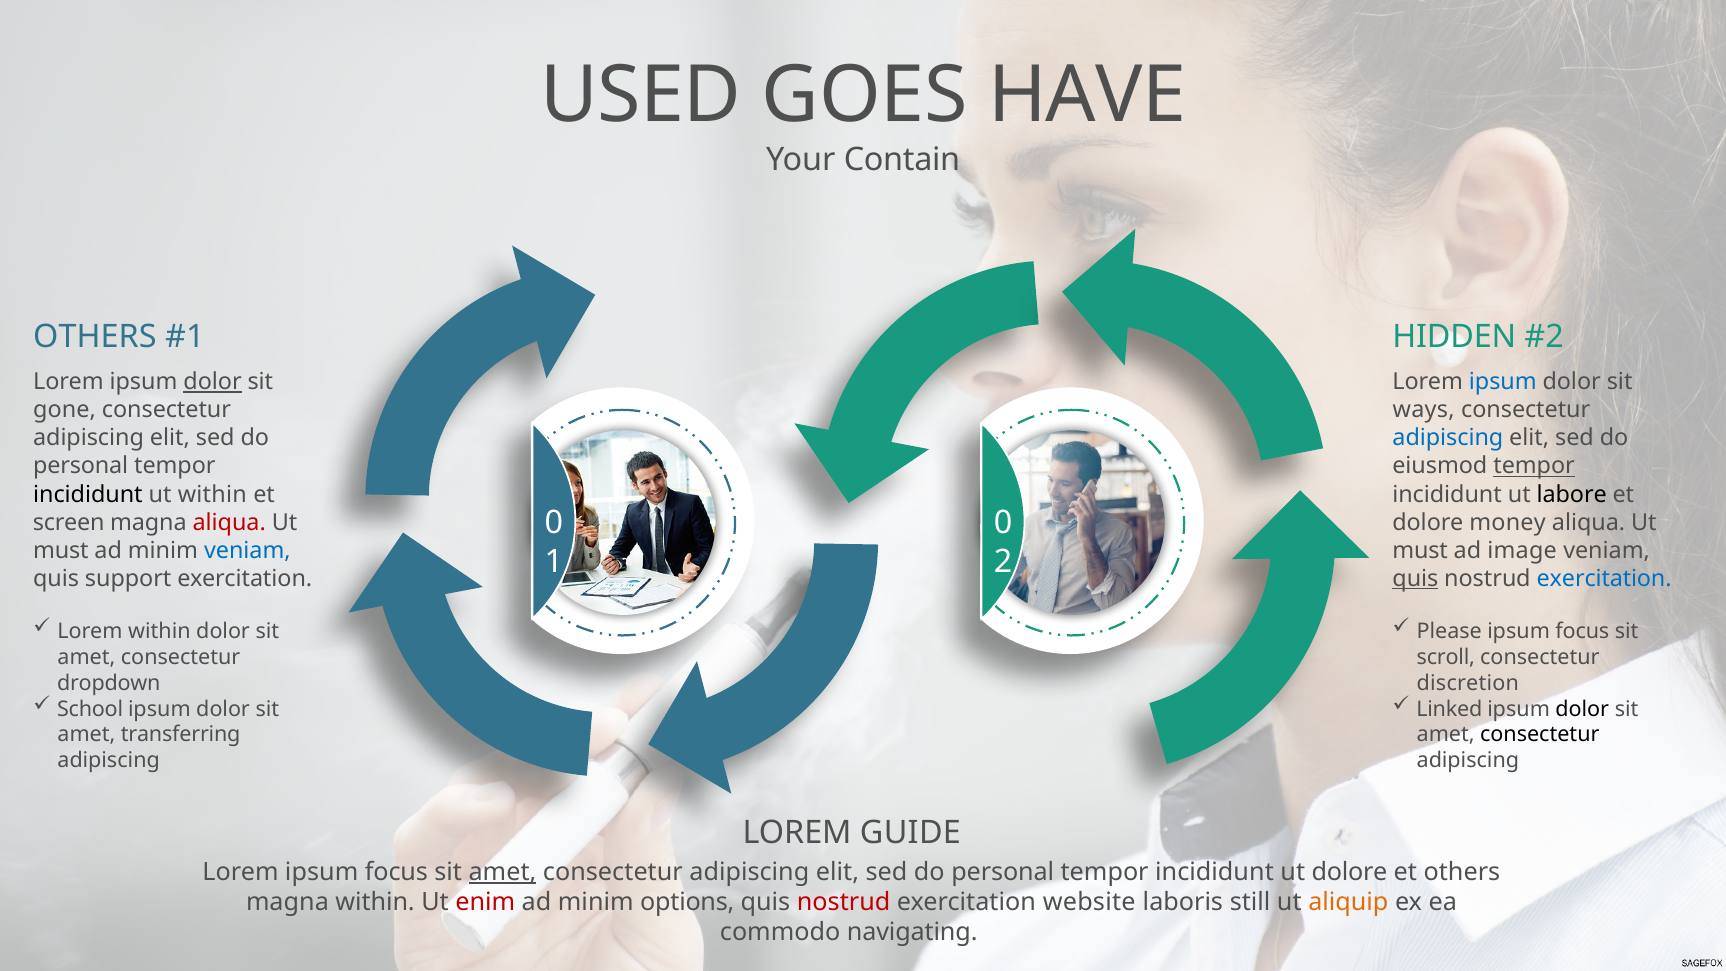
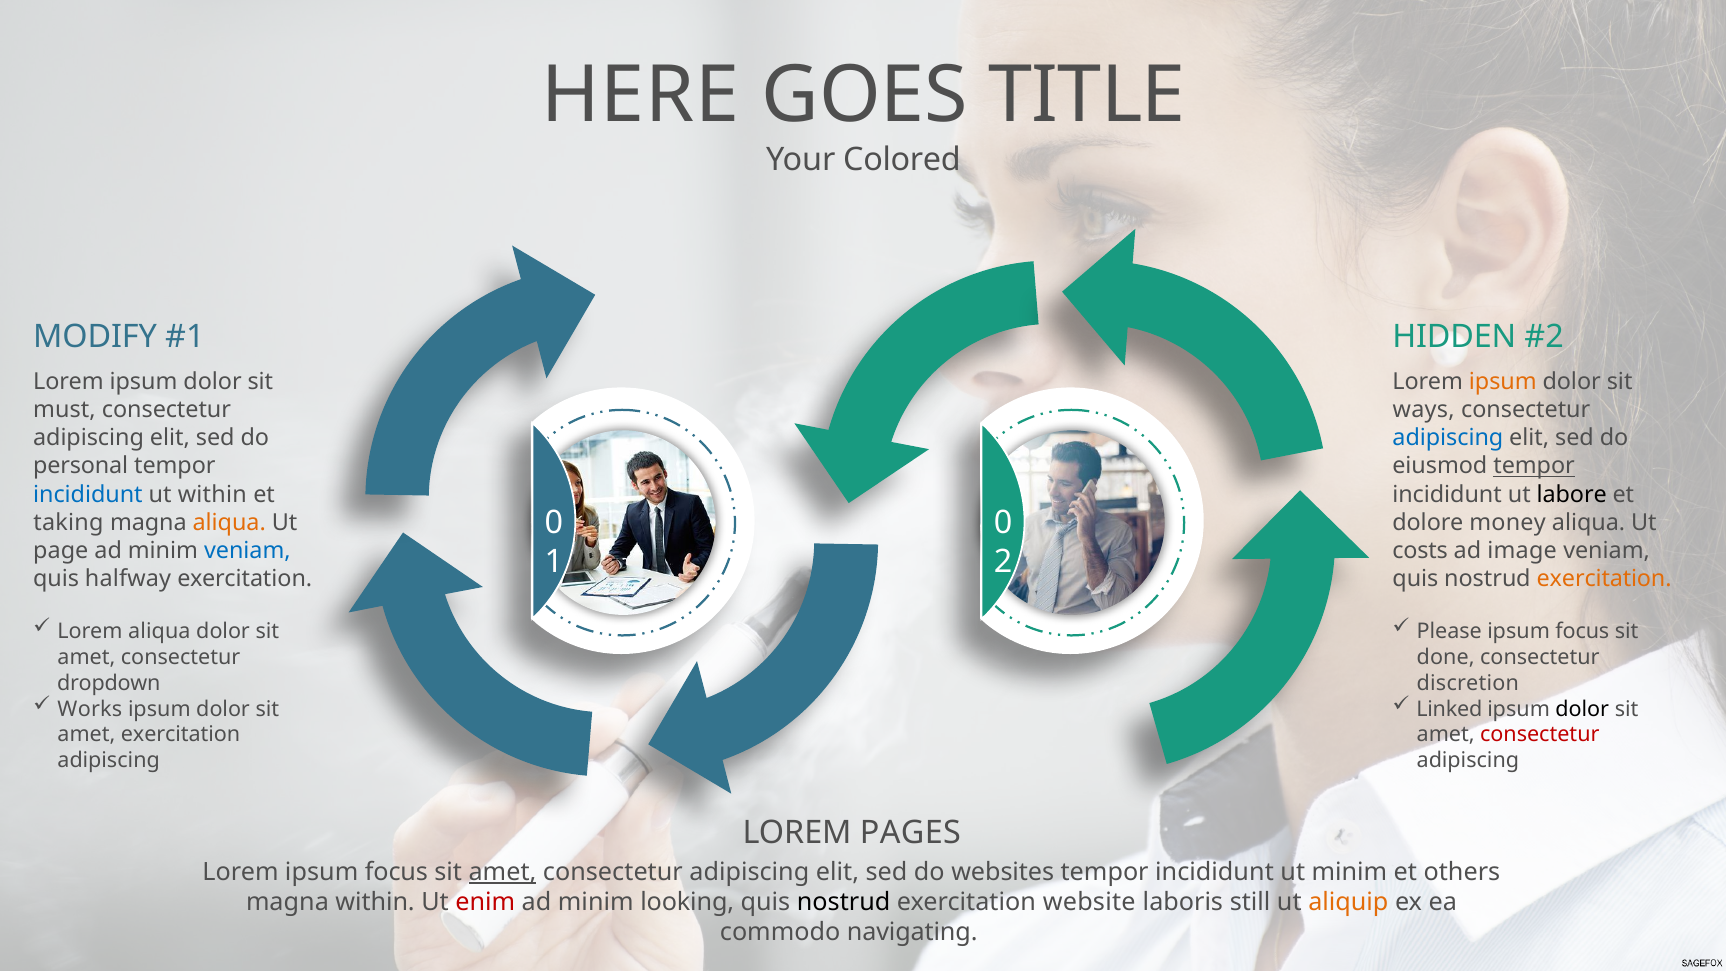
USED: USED -> HERE (640, 96)
HAVE: HAVE -> TITLE (1087, 96)
Contain: Contain -> Colored (902, 159)
OTHERS: OTHERS -> MODIFY (95, 337)
dolor underline: present -> none (213, 382)
ipsum colour: blue -> orange (1503, 382)
gone: gone -> must (64, 410)
incididunt colour: black -> blue (88, 494)
screen: screen -> taking (68, 522)
aliqua colour: red -> orange (229, 522)
must: must -> page (61, 550)
must: must -> costs (1420, 550)
support: support -> halfway (128, 578)
quis underline: present -> none (1415, 578)
exercitation colour: blue -> orange (1604, 578)
Lorem within: within -> aliqua (159, 631)
scroll: scroll -> done (1446, 657)
School: School -> Works (90, 709)
amet transferring: transferring -> exercitation (181, 735)
consectetur colour: black -> red (1540, 735)
GUIDE: GUIDE -> PAGES (910, 833)
personal: personal -> websites (1003, 872)
ut dolore: dolore -> minim (1349, 872)
options: options -> looking (687, 902)
nostrud colour: red -> black (844, 902)
